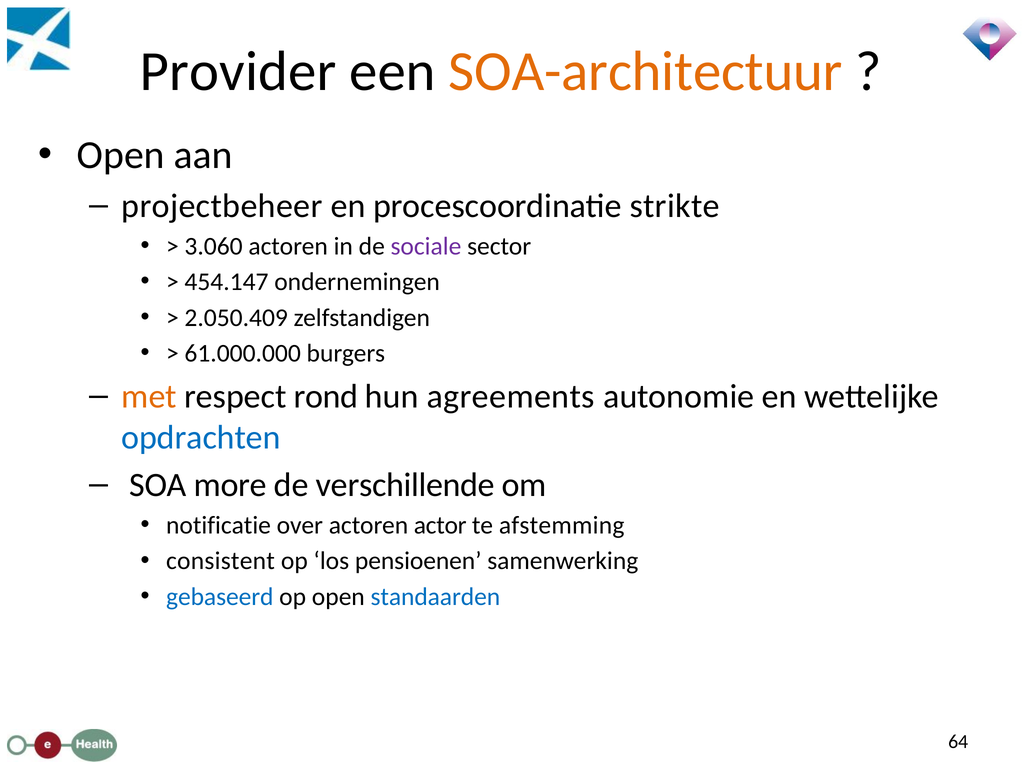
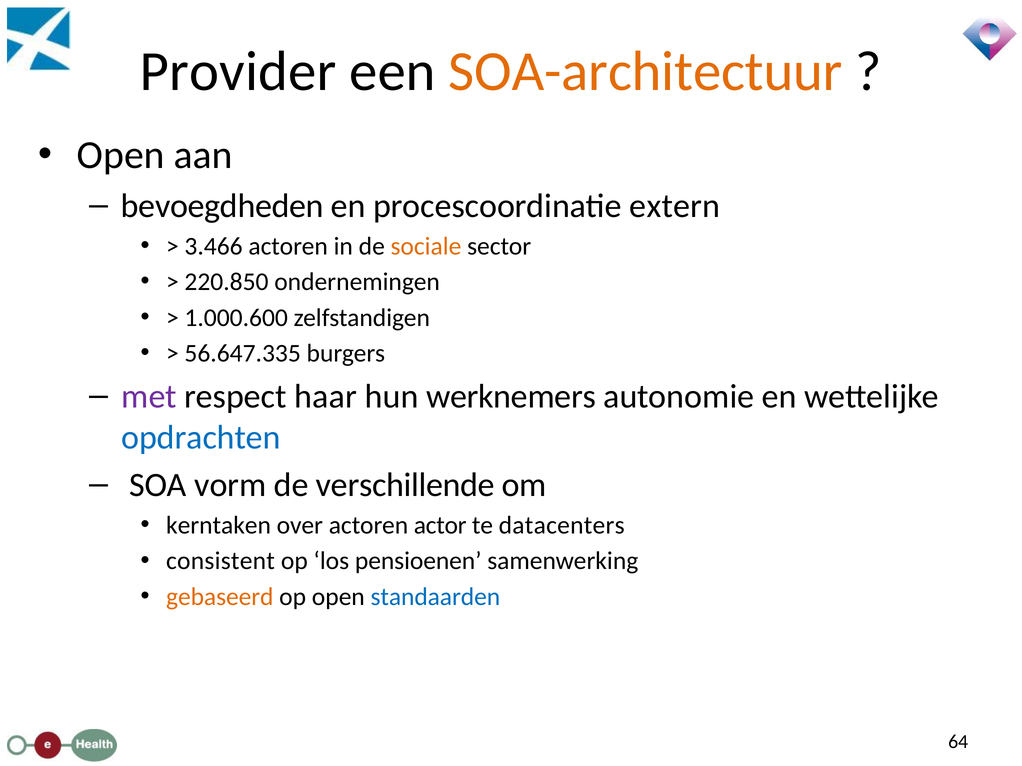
projectbeheer: projectbeheer -> bevoegdheden (222, 206)
strikte: strikte -> extern (675, 206)
3.060: 3.060 -> 3.466 (214, 246)
sociale colour: purple -> orange (426, 246)
454.147: 454.147 -> 220.850 (226, 282)
2.050.409: 2.050.409 -> 1.000.600 (236, 318)
61.000.000: 61.000.000 -> 56.647.335 (243, 354)
met colour: orange -> purple (149, 397)
rond: rond -> haar (326, 397)
agreements: agreements -> werknemers (511, 397)
more: more -> vorm (230, 485)
notificatie: notificatie -> kerntaken (219, 526)
afstemming: afstemming -> datacenters (562, 526)
gebaseerd colour: blue -> orange (220, 597)
